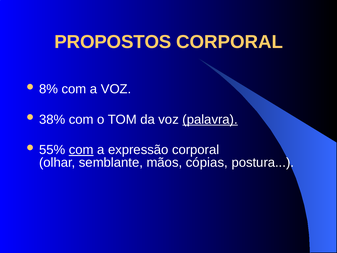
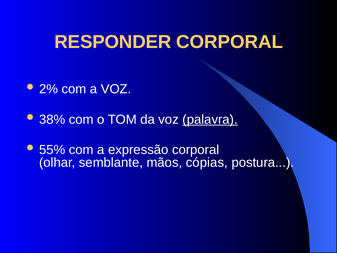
PROPOSTOS: PROPOSTOS -> RESPONDER (113, 42)
8%: 8% -> 2% (48, 89)
com underline: present -> none (81, 150)
